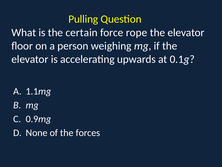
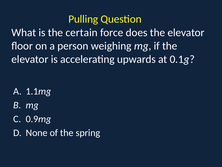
rope: rope -> does (137, 32)
forces: forces -> spring (88, 132)
